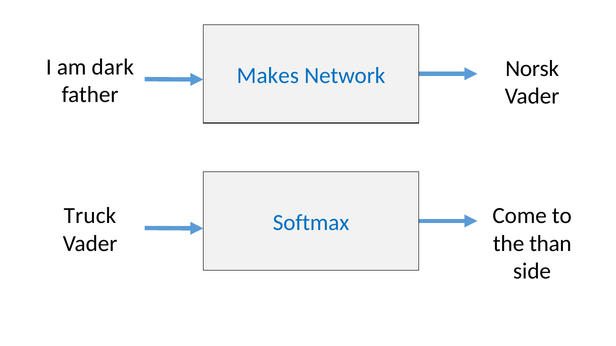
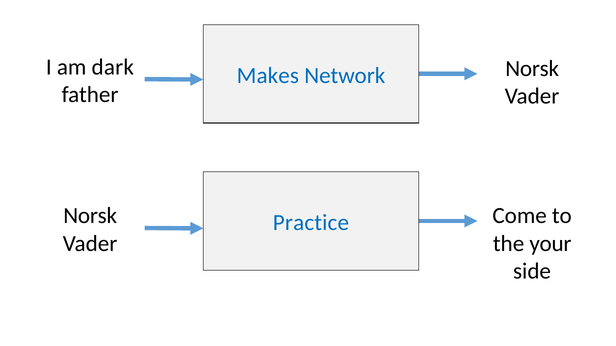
Truck: Truck -> Norsk (90, 216)
Softmax: Softmax -> Practice (311, 223)
than: than -> your (550, 244)
